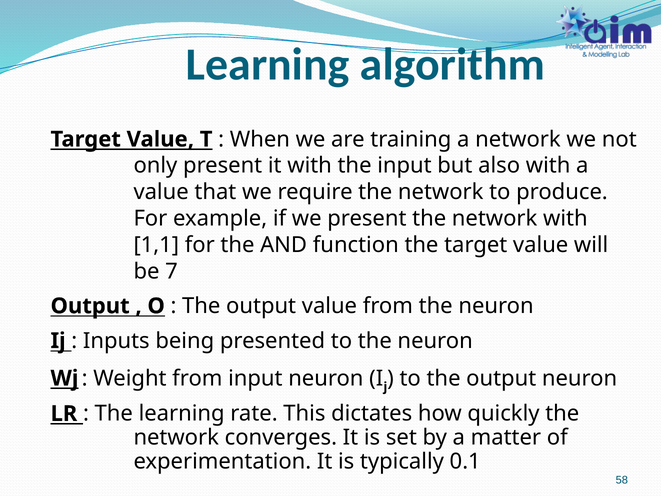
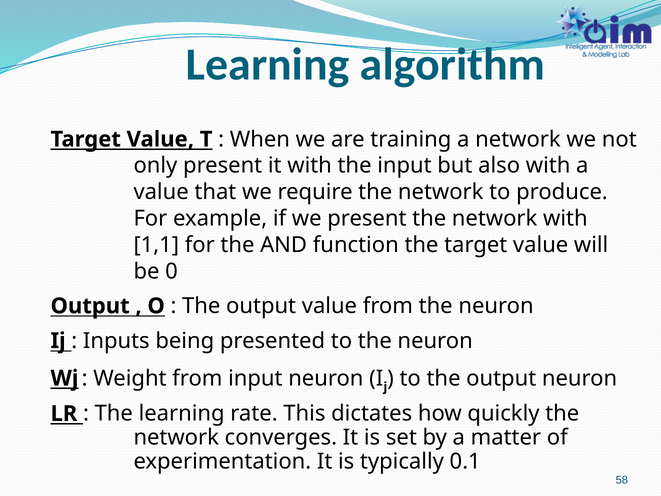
7: 7 -> 0 (171, 271)
